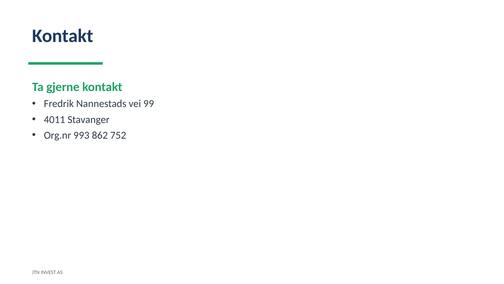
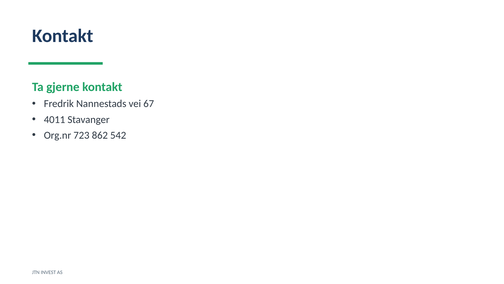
99: 99 -> 67 (149, 104)
993: 993 -> 723 (81, 135)
752: 752 -> 542 (118, 135)
